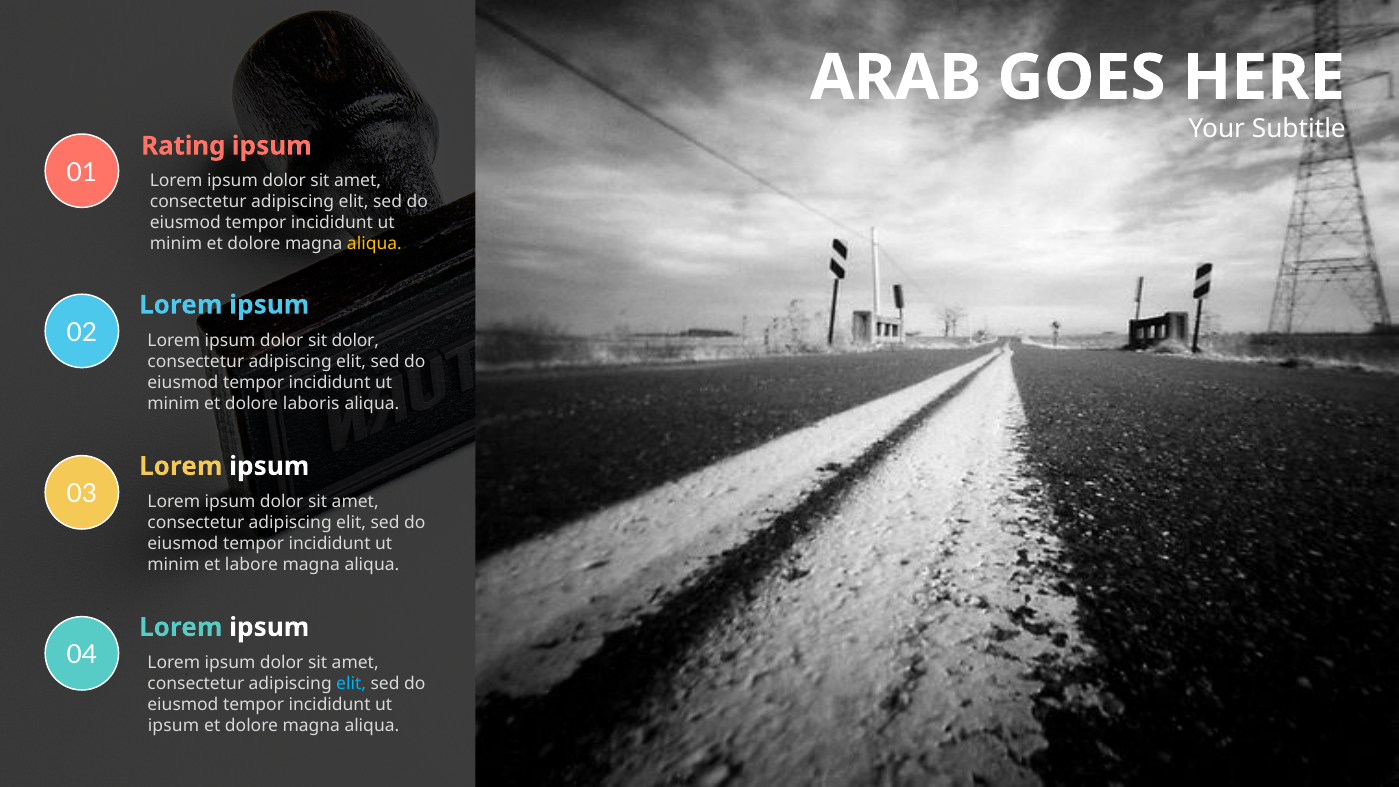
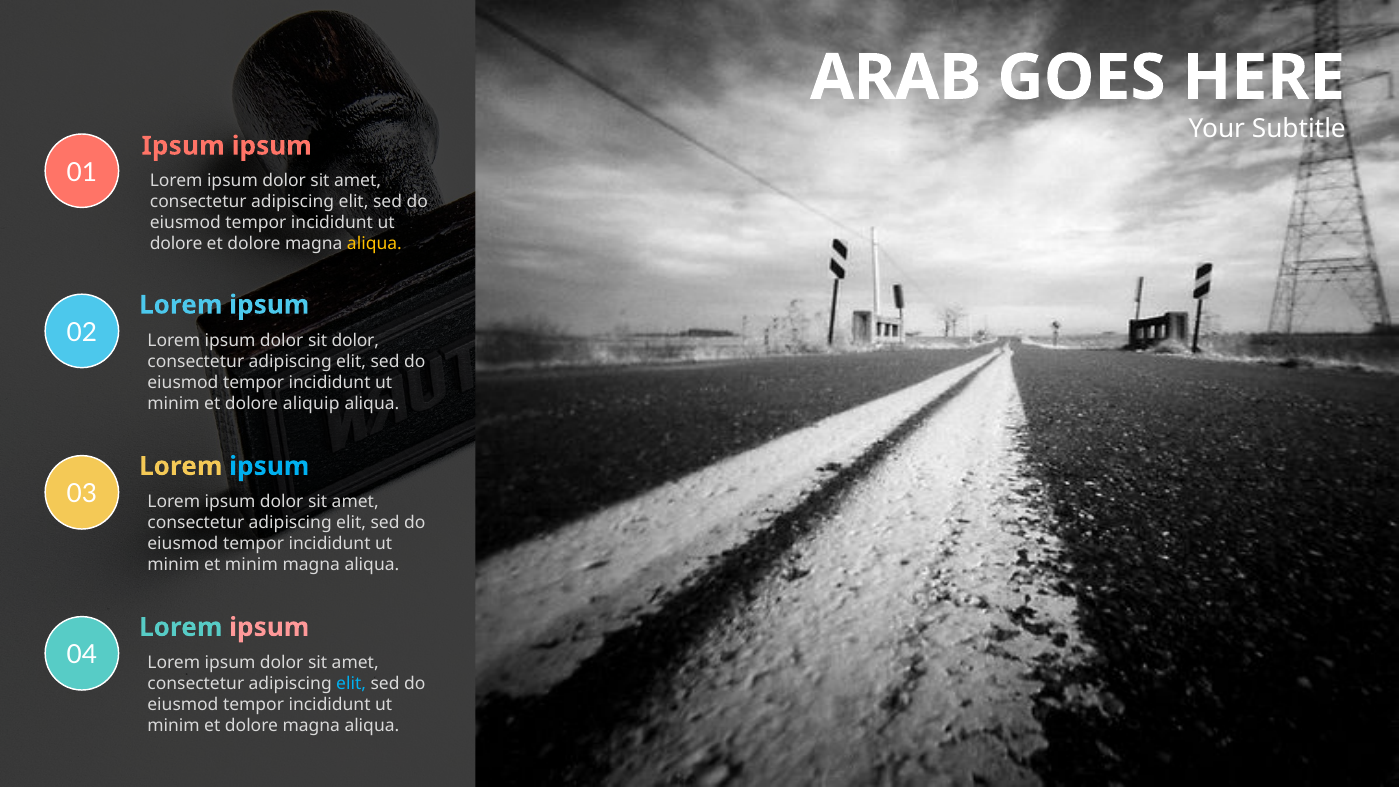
Rating: Rating -> Ipsum (183, 146)
minim: minim -> dolore (176, 243)
laboris: laboris -> aliquip (311, 404)
ipsum colour: white -> light blue (269, 466)
et labore: labore -> minim (251, 565)
ipsum colour: white -> pink (269, 627)
ipsum: ipsum -> minim (174, 726)
